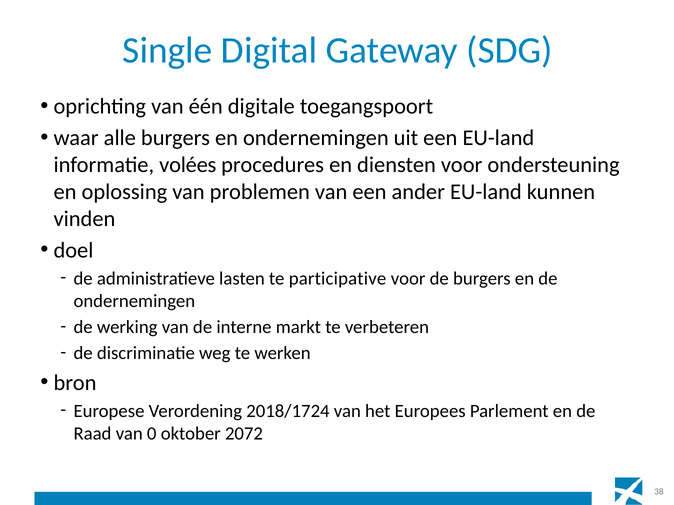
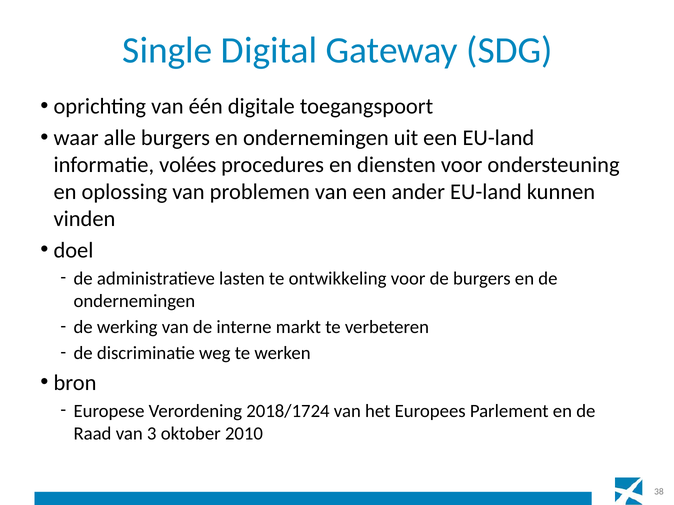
participative: participative -> ontwikkeling (338, 279)
0: 0 -> 3 (152, 434)
2072: 2072 -> 2010 (244, 434)
